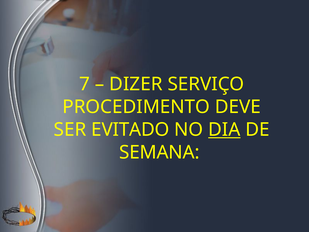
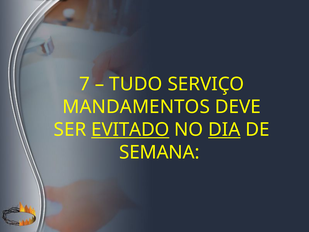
DIZER: DIZER -> TUDO (136, 84)
PROCEDIMENTO: PROCEDIMENTO -> MANDAMENTOS (136, 107)
EVITADO underline: none -> present (130, 129)
